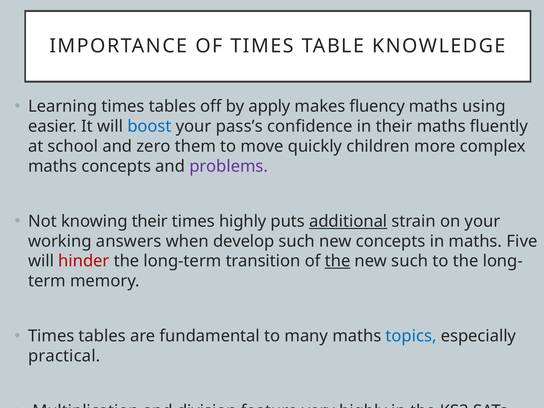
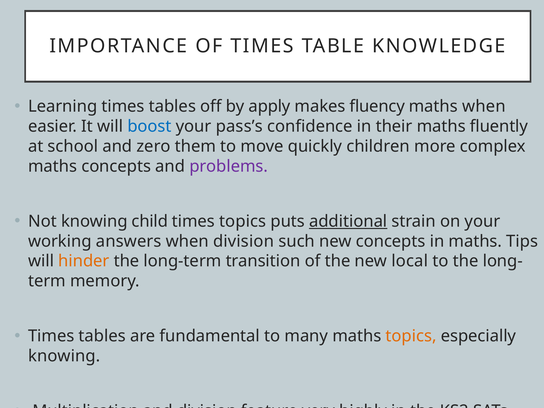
maths using: using -> when (484, 106)
knowing their: their -> child (150, 221)
times highly: highly -> topics (243, 221)
when develop: develop -> division (244, 241)
Five: Five -> Tips (522, 241)
hinder colour: red -> orange (84, 261)
the underline: present -> none (338, 261)
new such: such -> local (410, 261)
topics colour: blue -> orange (411, 336)
practical: practical -> knowing (64, 356)
